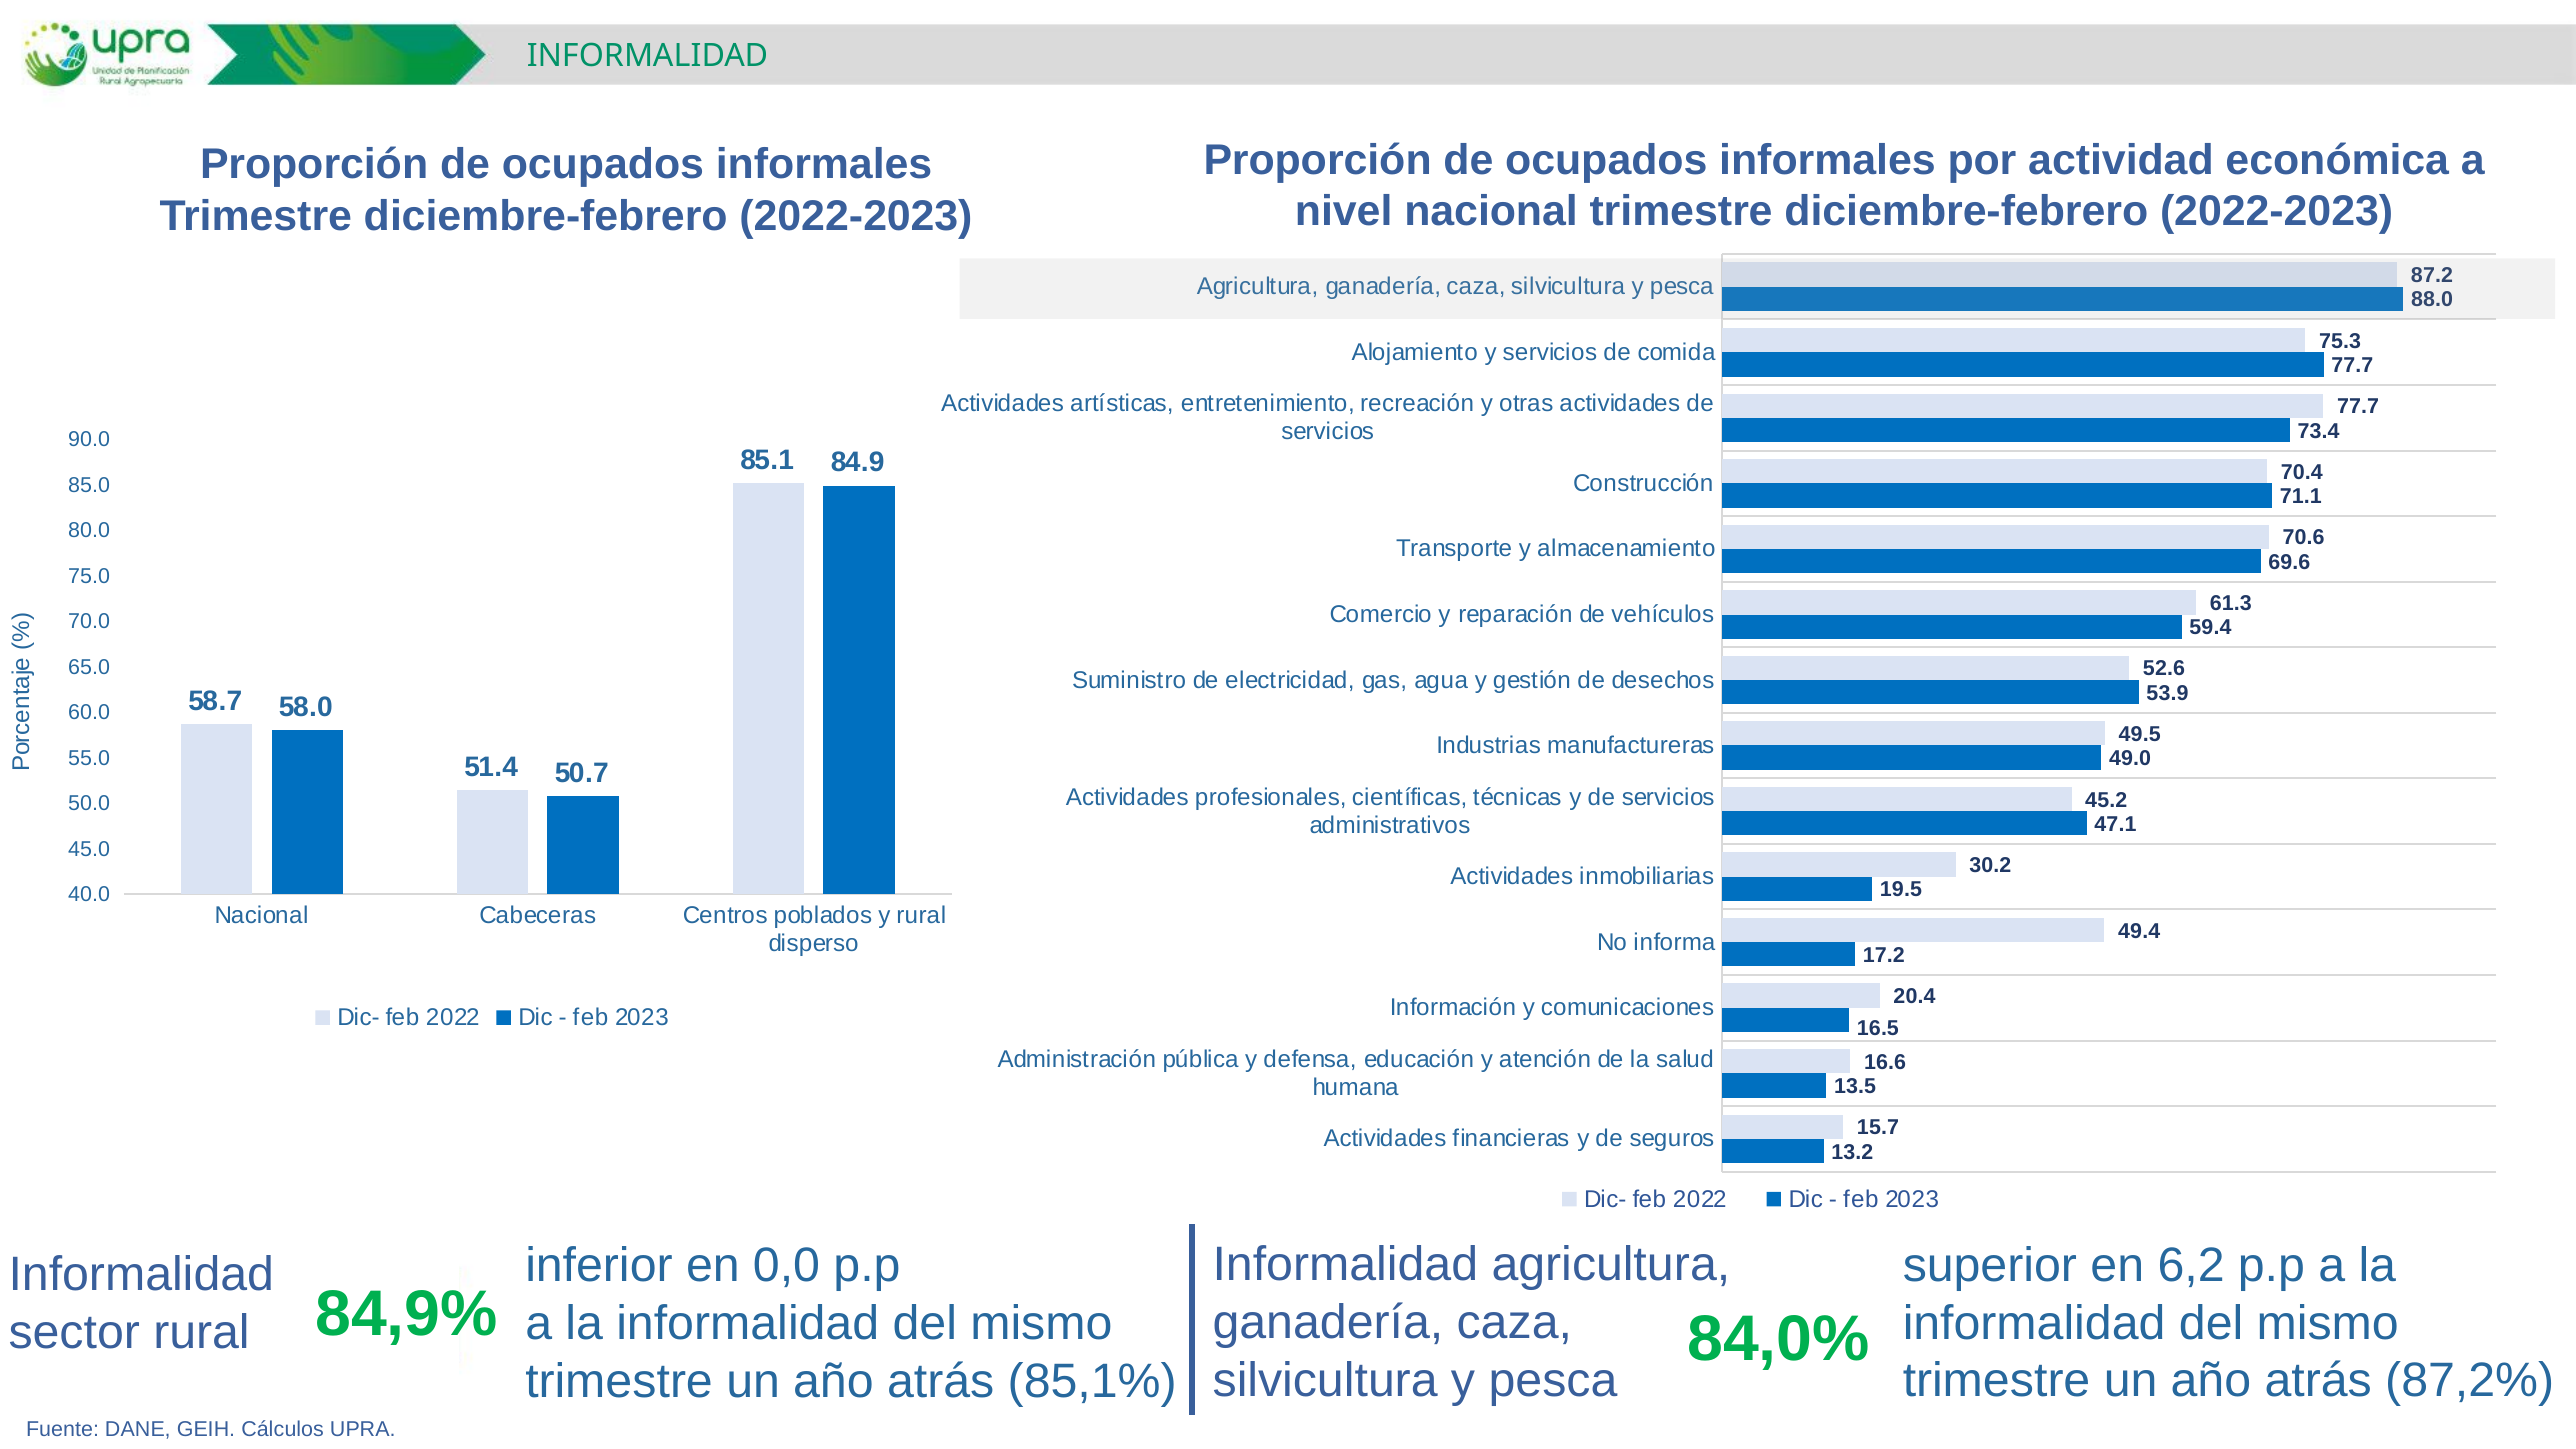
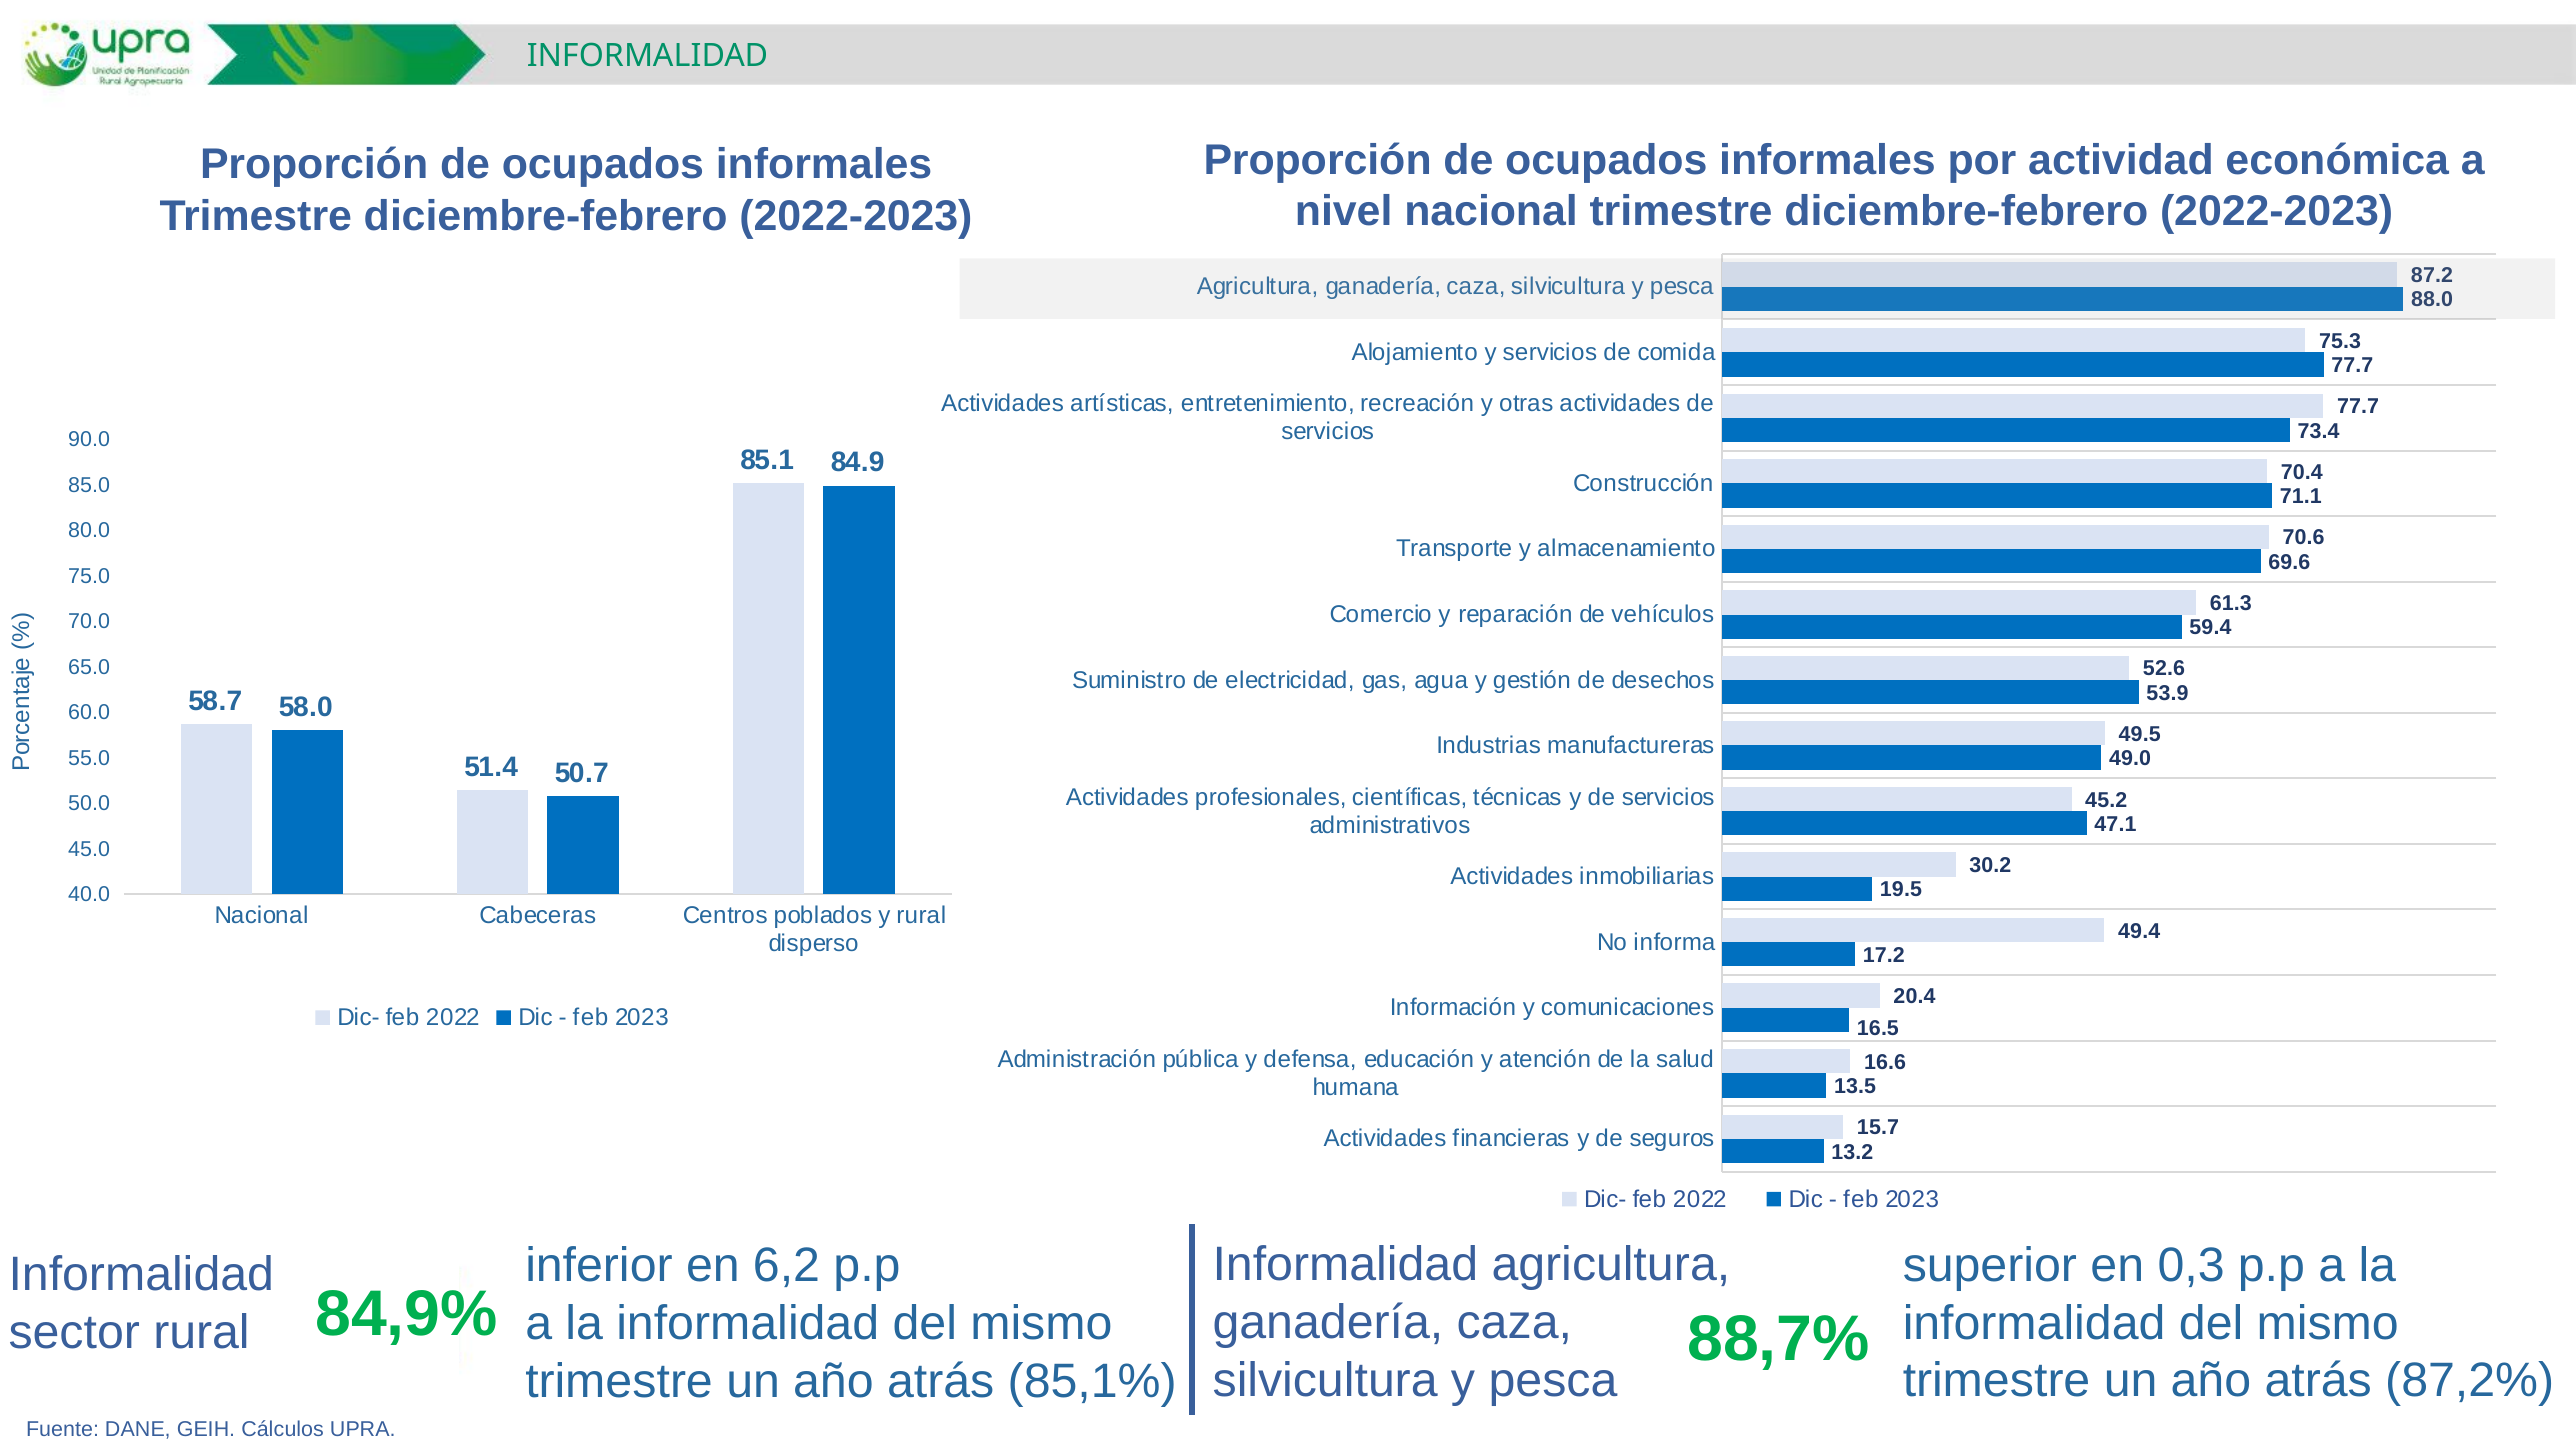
6,2: 6,2 -> 0,3 (2191, 1265)
0,0: 0,0 -> 6,2 (786, 1266)
84,0%: 84,0% -> 88,7% (1778, 1340)
